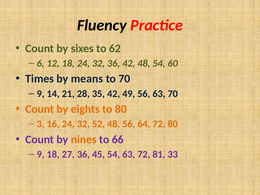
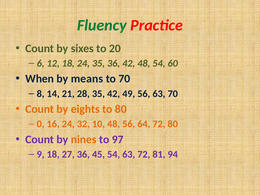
Fluency colour: black -> green (102, 25)
62: 62 -> 20 (115, 48)
18 24 32: 32 -> 35 (98, 63)
Times: Times -> When (40, 79)
9: 9 -> 8 (41, 94)
3: 3 -> 0 (41, 124)
52: 52 -> 10 (98, 124)
66: 66 -> 97 (118, 139)
33: 33 -> 94 (173, 154)
